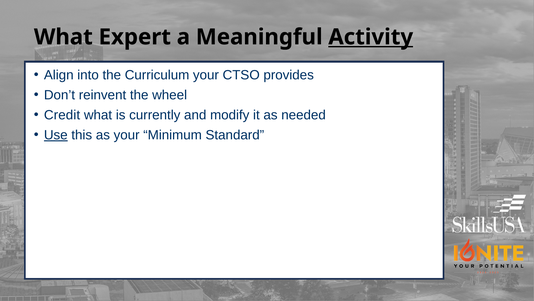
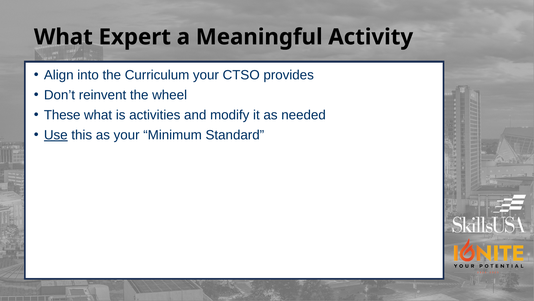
Activity underline: present -> none (371, 37)
Credit: Credit -> These (62, 115)
currently: currently -> activities (155, 115)
